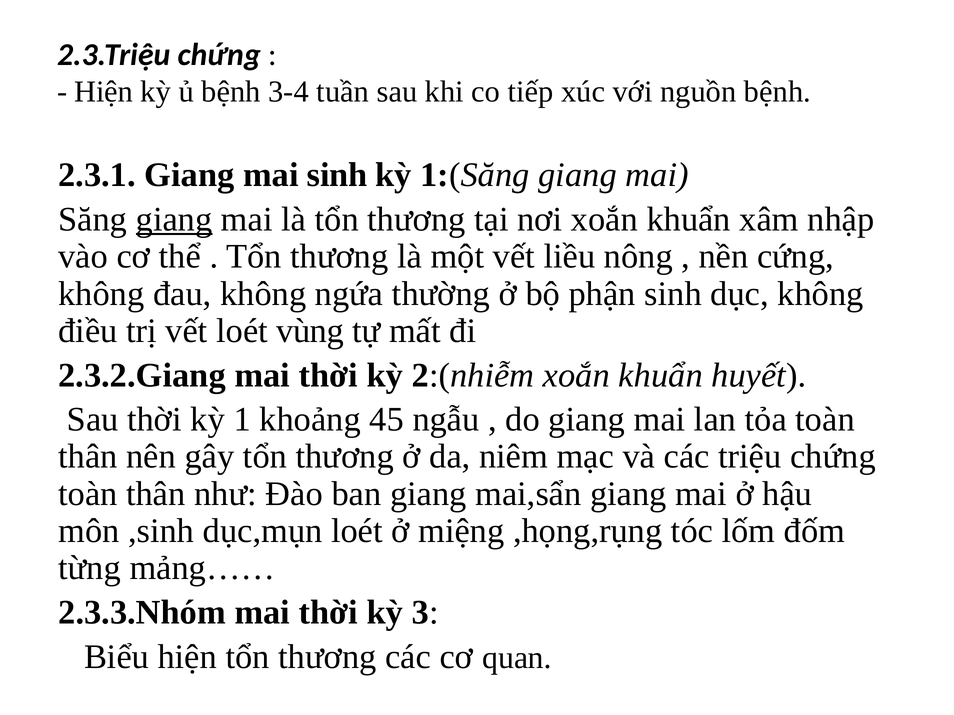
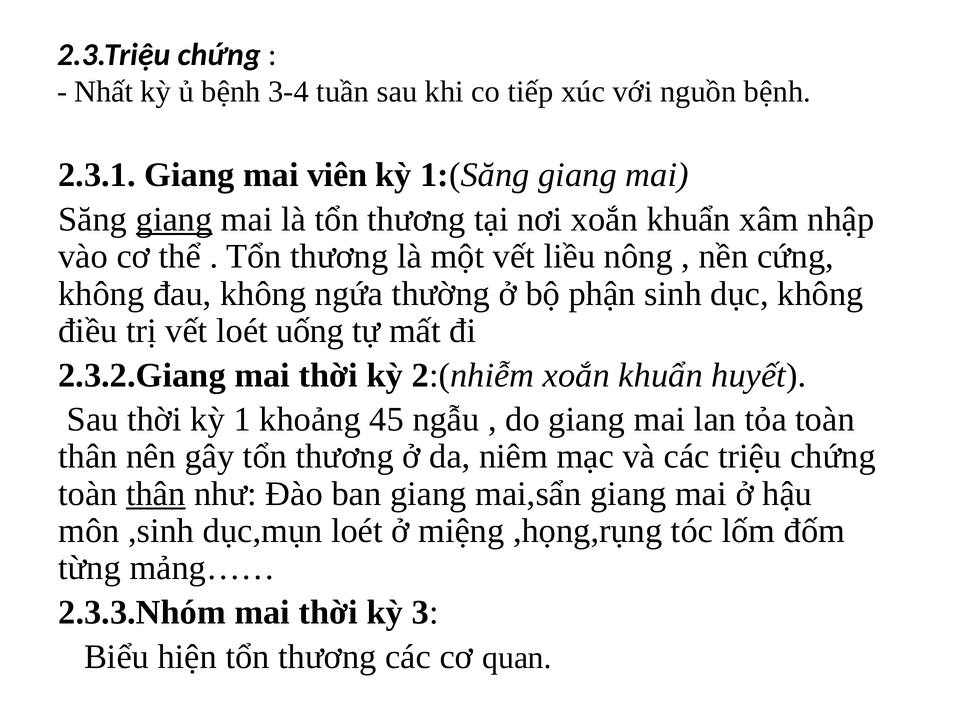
Hiện: Hiện -> Nhất (104, 92)
mai sinh: sinh -> viên (337, 175)
vùng: vùng -> uống (310, 331)
thân underline: none -> present (156, 494)
